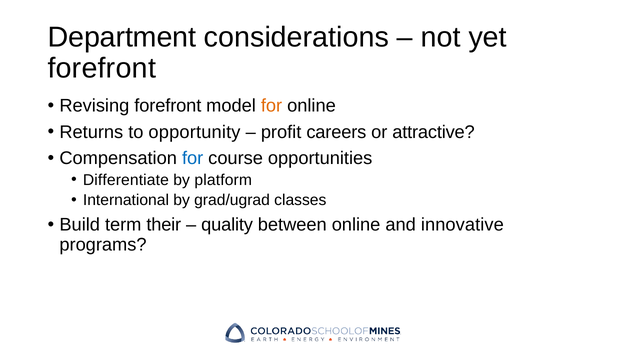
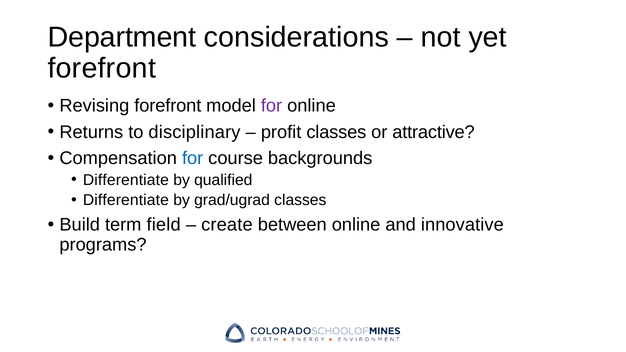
for colour: orange -> purple (272, 106)
opportunity: opportunity -> disciplinary (194, 132)
profit careers: careers -> classes (336, 132)
opportunities: opportunities -> backgrounds (320, 158)
platform: platform -> qualified (223, 180)
International: International -> Differentiate (126, 200)
their: their -> field (164, 225)
quality: quality -> create (227, 225)
